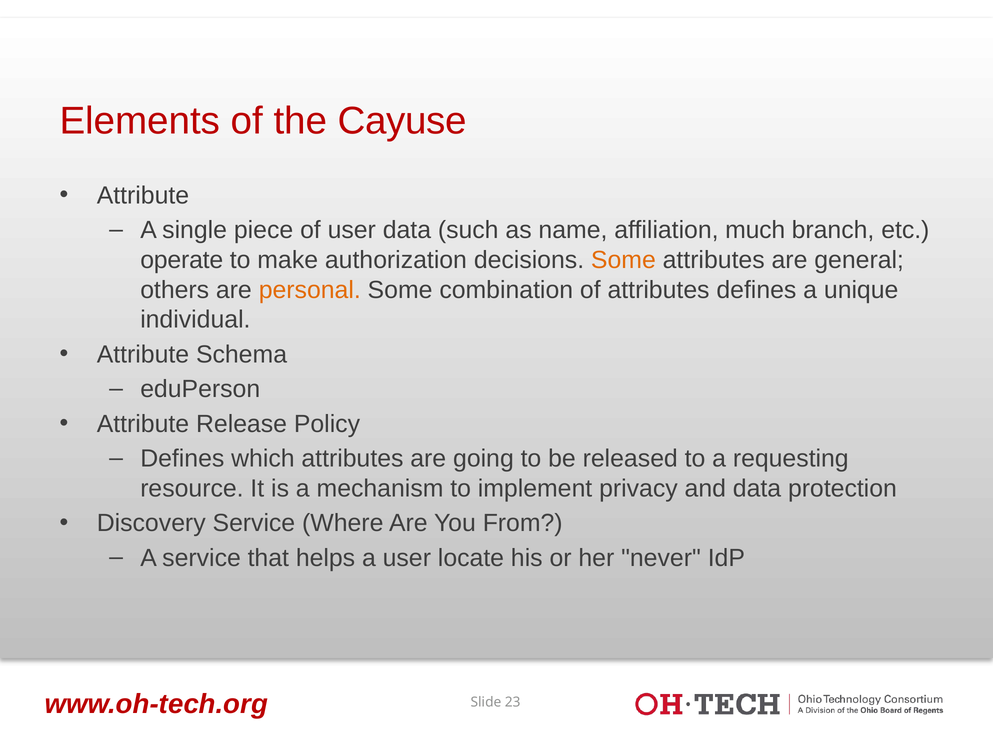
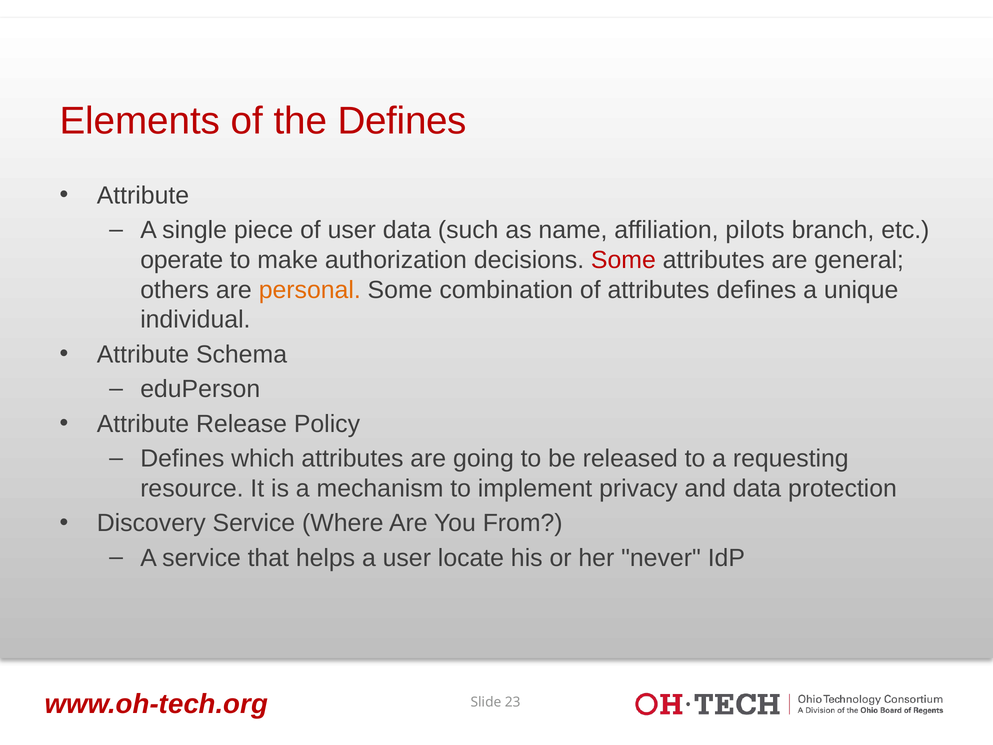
the Cayuse: Cayuse -> Defines (402, 121)
much: much -> pilots (755, 230)
Some colour: orange -> red (623, 260)
